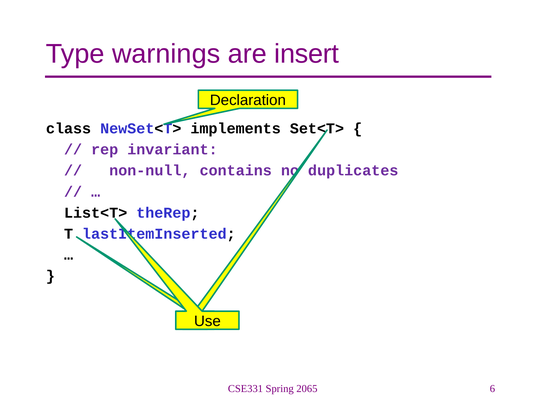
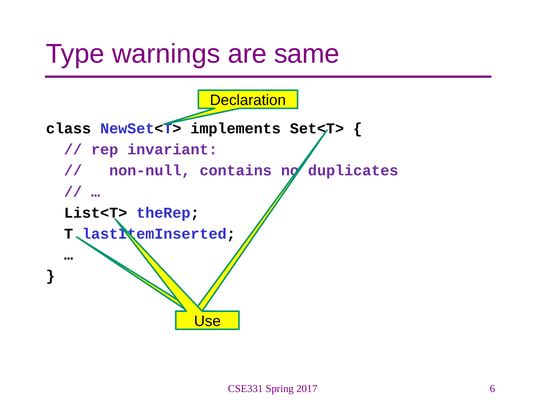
insert: insert -> same (307, 54)
2065: 2065 -> 2017 (307, 388)
